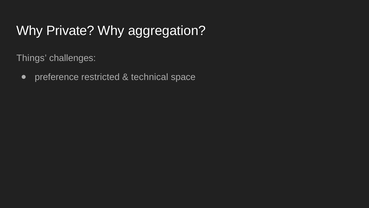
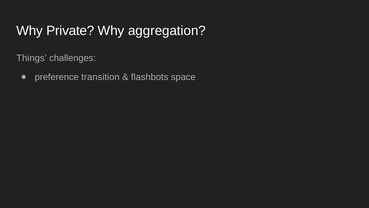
restricted: restricted -> transition (100, 77)
technical: technical -> flashbots (150, 77)
